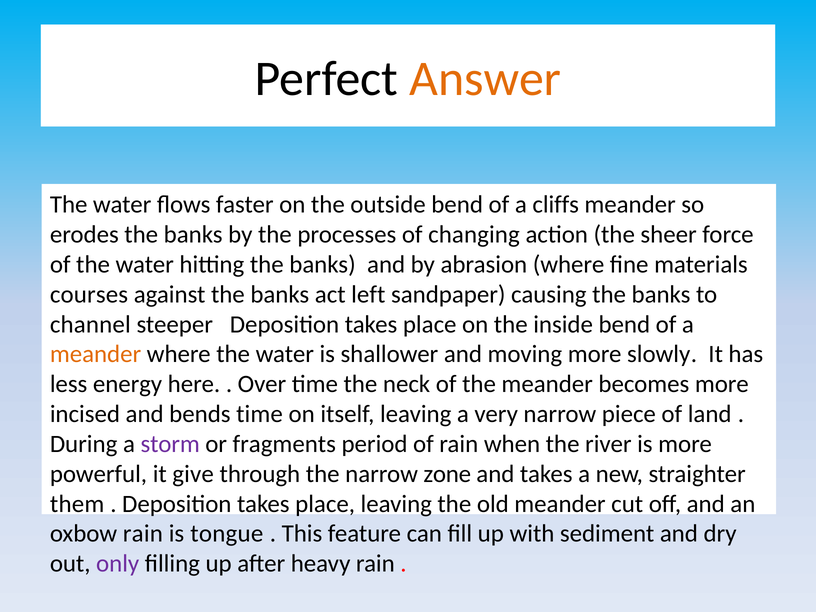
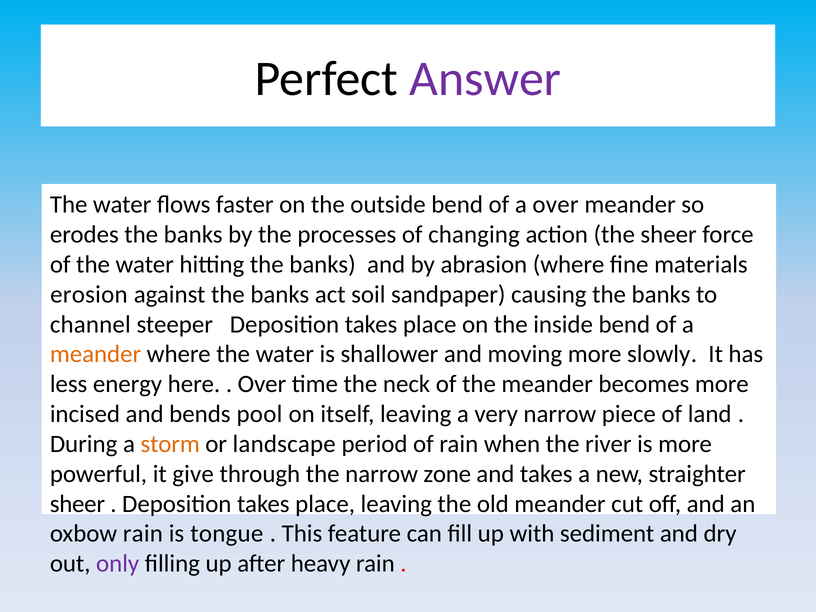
Answer colour: orange -> purple (485, 79)
a cliffs: cliffs -> over (556, 205)
courses: courses -> erosion (89, 294)
left: left -> soil (368, 294)
bends time: time -> pool (259, 414)
storm colour: purple -> orange (170, 444)
fragments: fragments -> landscape (284, 444)
them: them -> sheer (77, 504)
